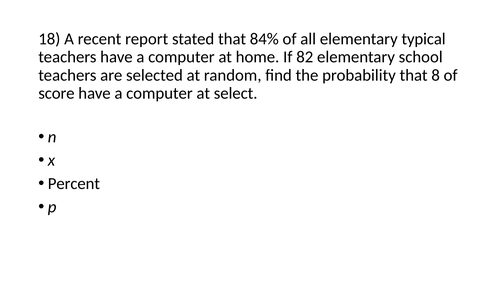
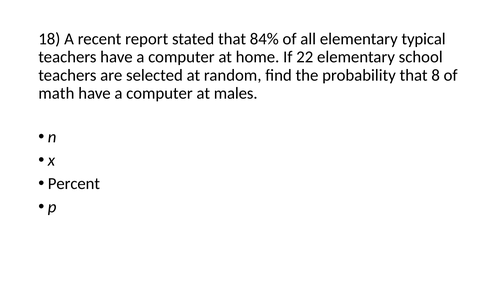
82: 82 -> 22 (305, 57)
score: score -> math (56, 93)
select: select -> males (236, 93)
